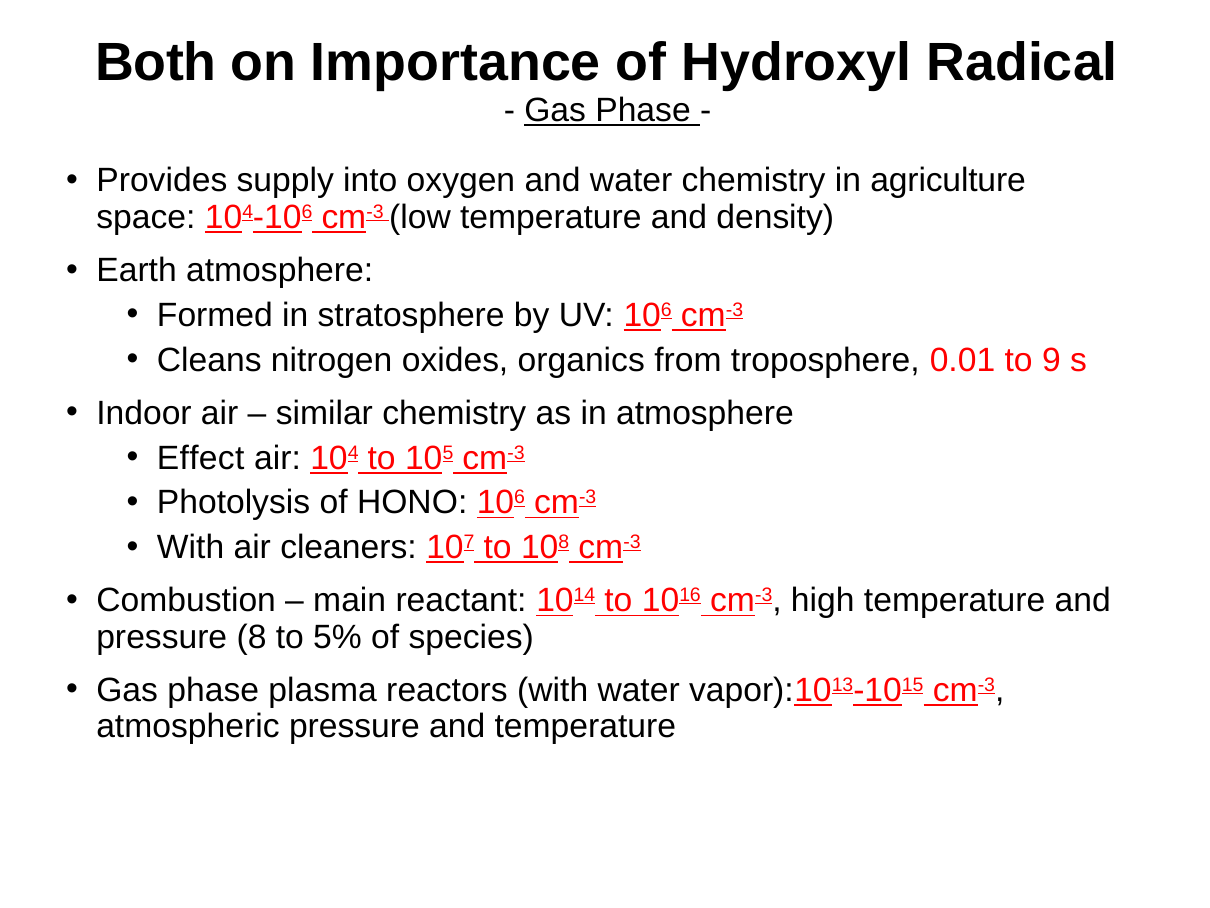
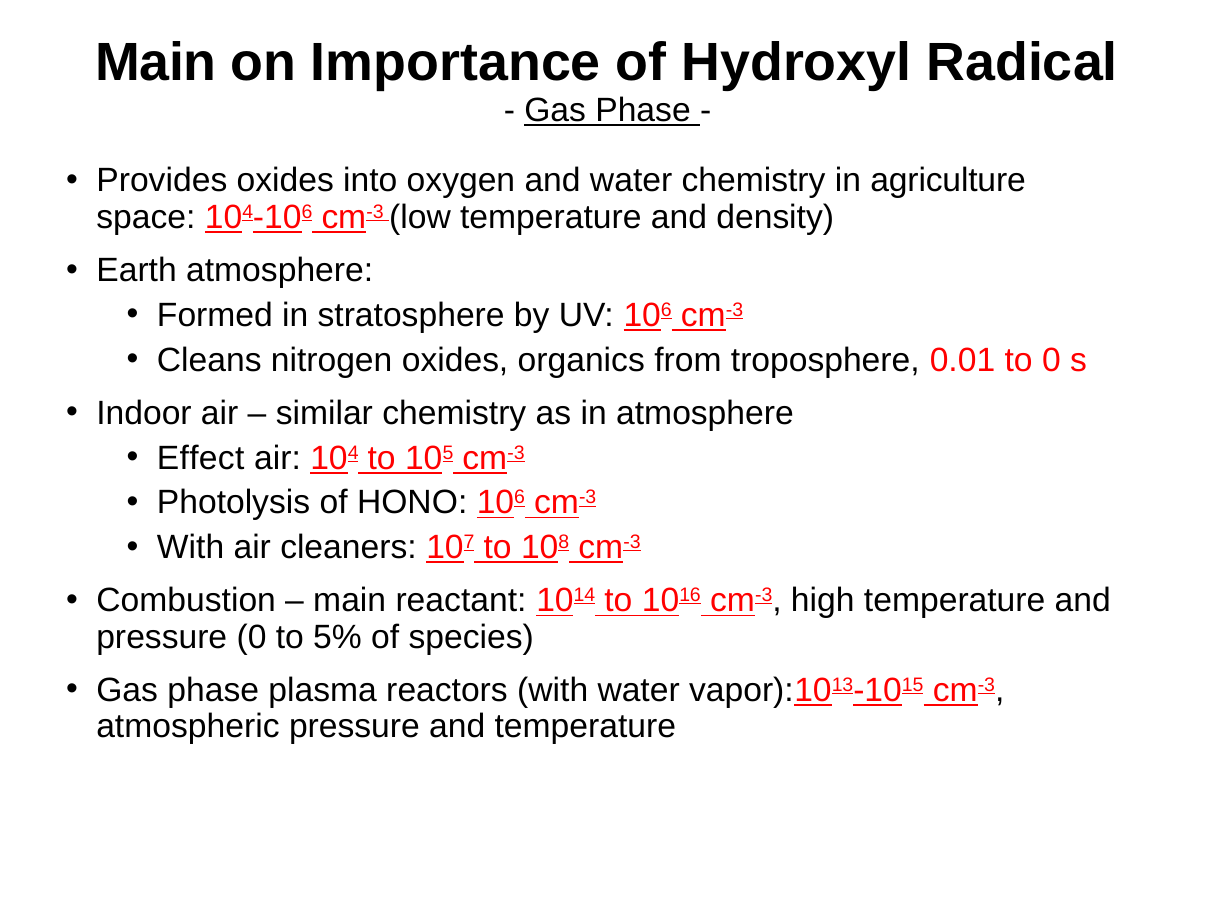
Both: Both -> Main (156, 63)
Provides supply: supply -> oxides (285, 181)
to 9: 9 -> 0 (1051, 360)
pressure 8: 8 -> 0 (252, 637)
